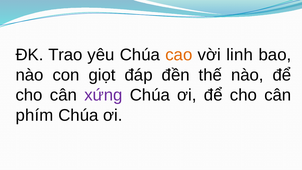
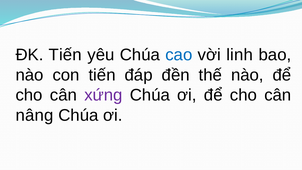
ĐK Trao: Trao -> Tiến (65, 55)
cao colour: orange -> blue (179, 55)
con giọt: giọt -> tiến (102, 75)
phím: phím -> nâng (35, 115)
